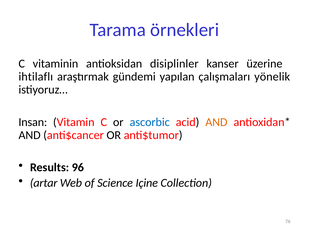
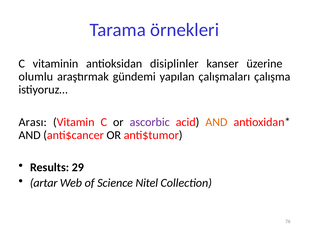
ihtilaflı: ihtilaflı -> olumlu (36, 77)
yönelik: yönelik -> çalışma (272, 77)
Insan: Insan -> Arası (33, 122)
ascorbic colour: blue -> purple (150, 122)
96: 96 -> 29 (78, 167)
Içine: Içine -> Nitel (147, 183)
